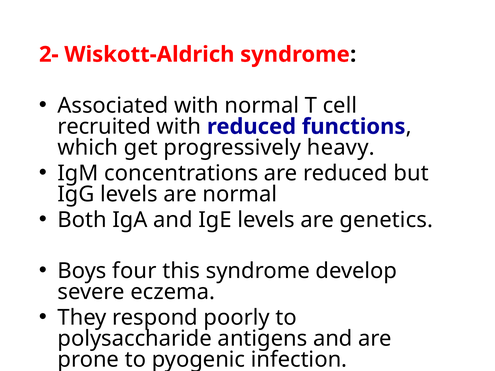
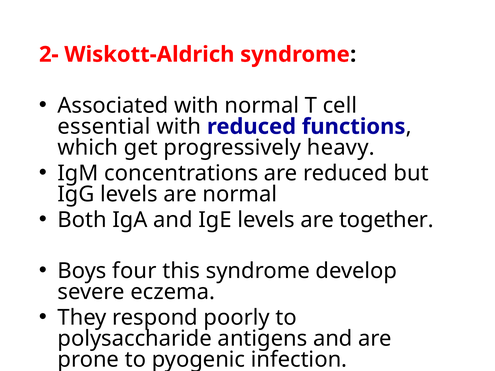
recruited: recruited -> essential (104, 127)
genetics: genetics -> together (386, 220)
